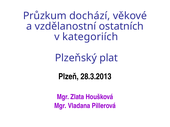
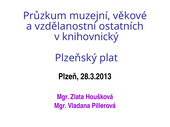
dochází: dochází -> muzejní (90, 16)
kategoriích: kategoriích -> knihovnický (90, 37)
